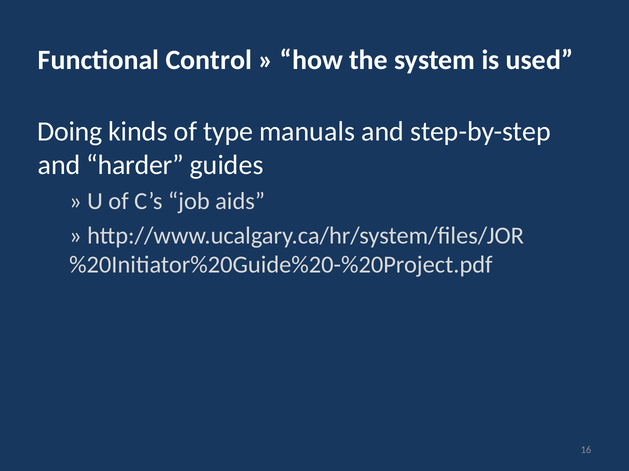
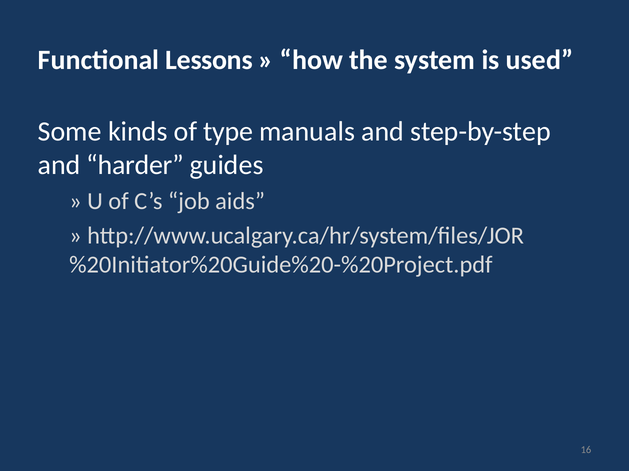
Control: Control -> Lessons (209, 60)
Doing: Doing -> Some (70, 132)
